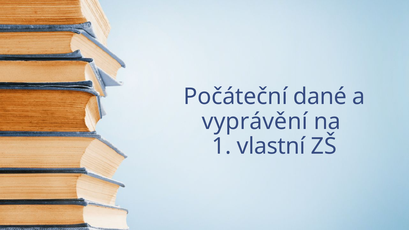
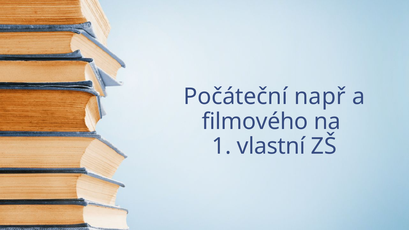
dané: dané -> např (320, 97)
vyprávění: vyprávění -> filmového (255, 122)
